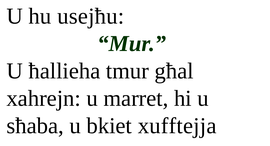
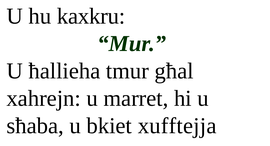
usejħu: usejħu -> kaxkru (91, 16)
